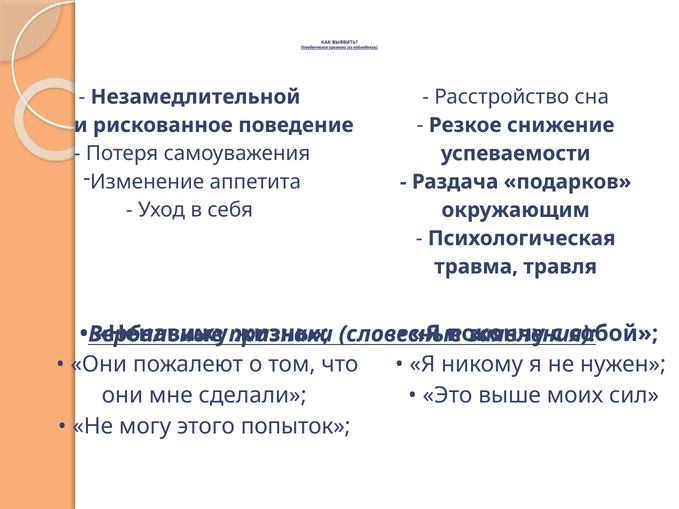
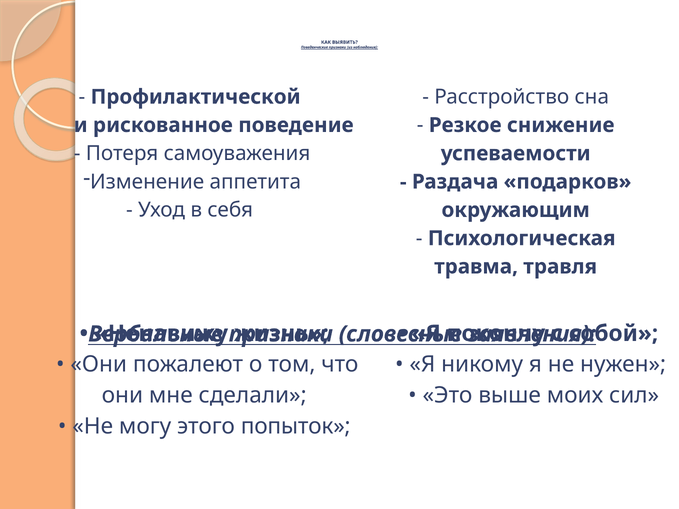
Незамедлительной: Незамедлительной -> Профилактической (196, 97)
